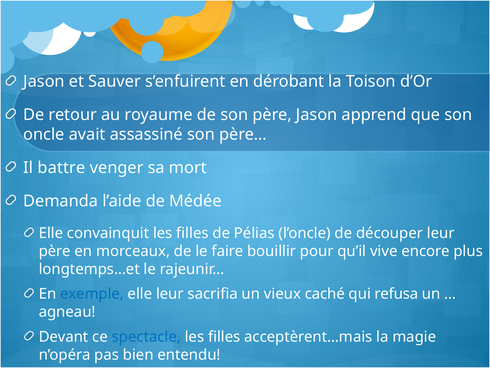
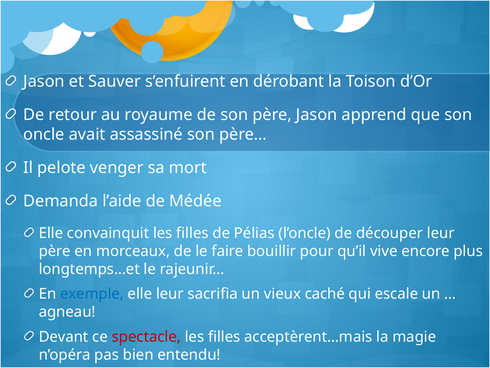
battre: battre -> pelote (61, 167)
refusa: refusa -> escale (396, 294)
spectacle colour: blue -> red (146, 336)
